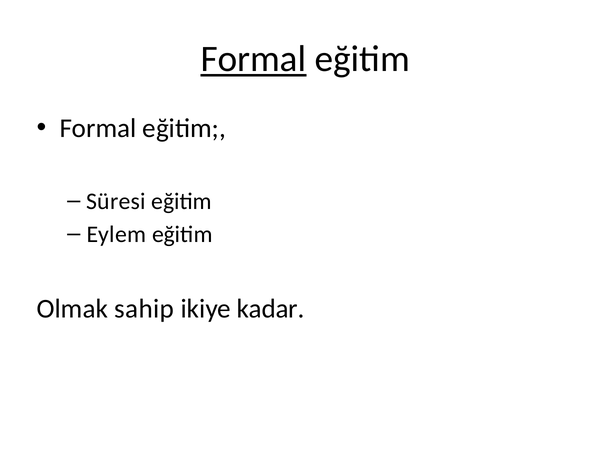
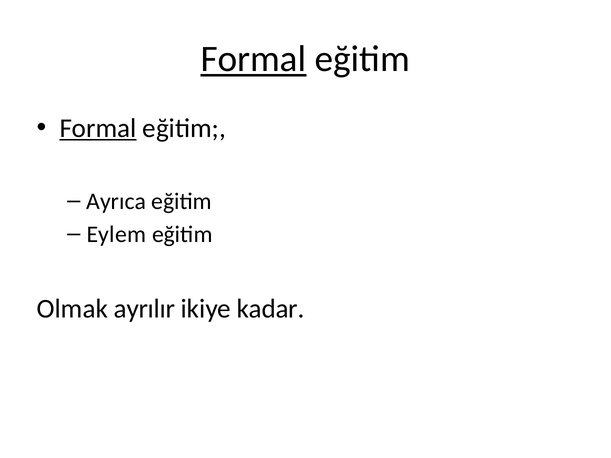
Formal underline: none -> present (98, 128)
Süresi: Süresi -> Ayrıca (116, 201)
sahip: sahip -> ayrılır (144, 309)
